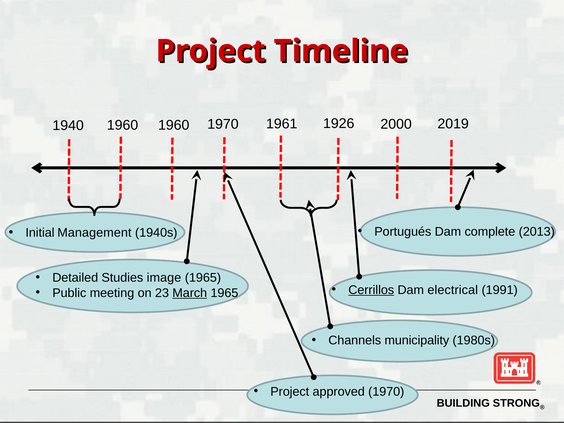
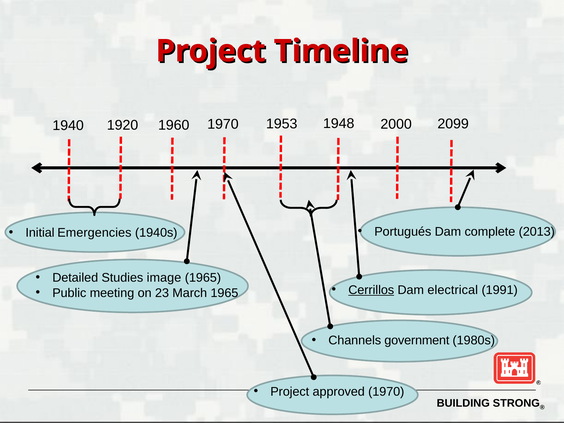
1961: 1961 -> 1953 (282, 124)
2019: 2019 -> 2099 (453, 124)
1940 1960: 1960 -> 1920 (123, 125)
1926: 1926 -> 1948 (339, 124)
Management: Management -> Emergencies (94, 233)
March underline: present -> none (190, 293)
municipality: municipality -> government (417, 340)
